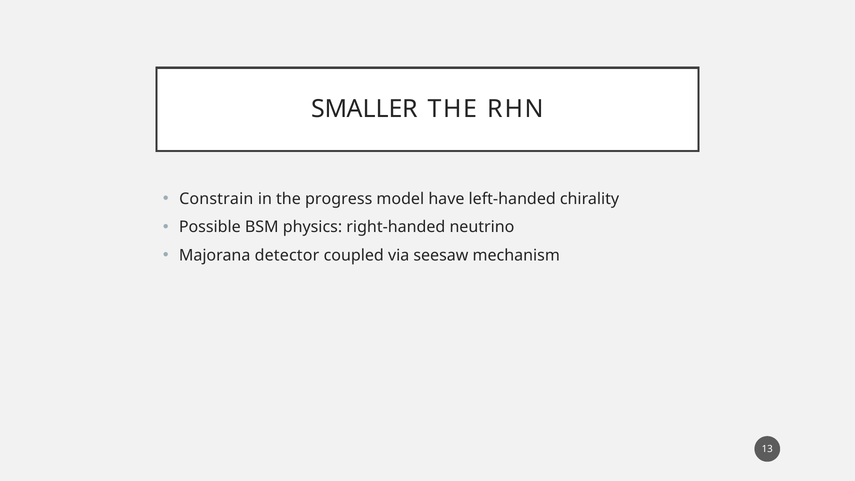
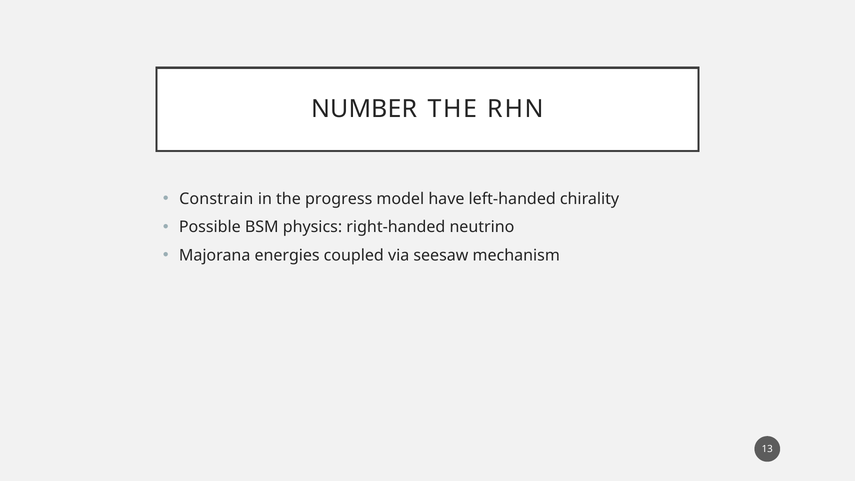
SMALLER: SMALLER -> NUMBER (364, 109)
detector: detector -> energies (287, 255)
